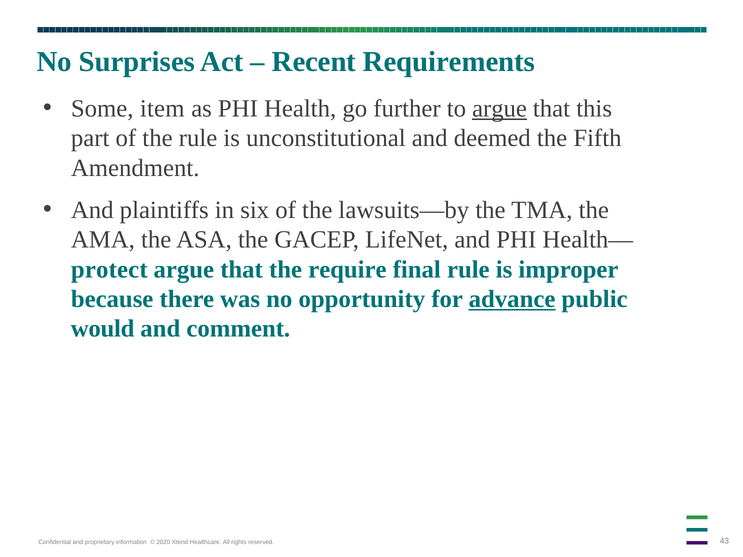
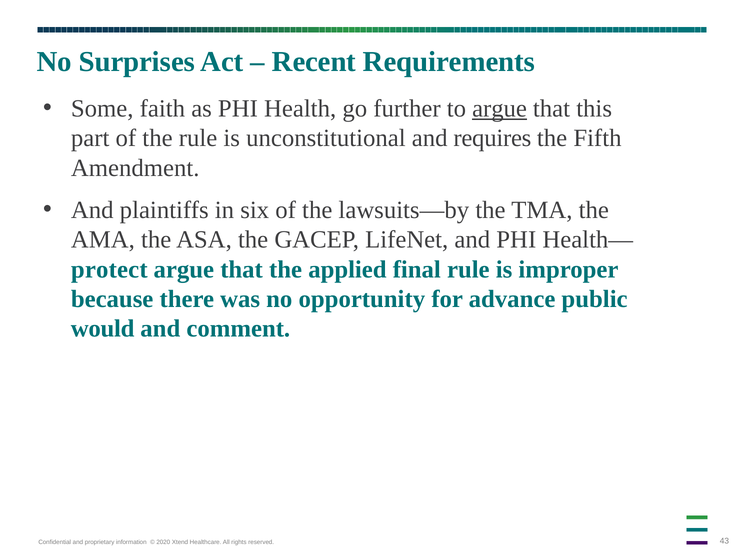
item: item -> faith (162, 108)
deemed: deemed -> requires (492, 138)
require: require -> applied (347, 269)
advance underline: present -> none (512, 299)
